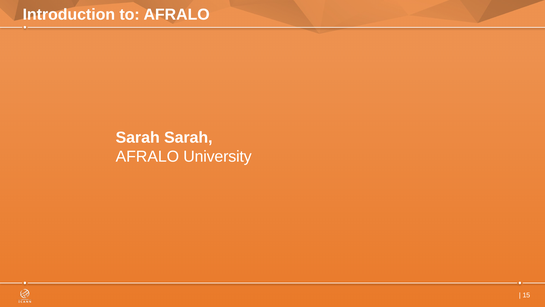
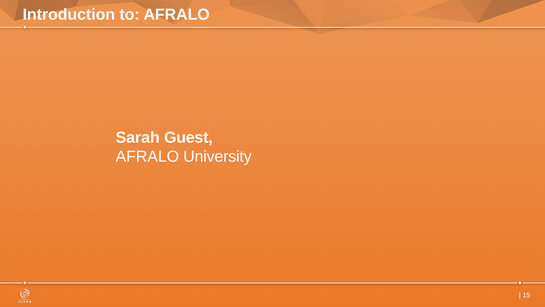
Sarah Sarah: Sarah -> Guest (188, 137)
